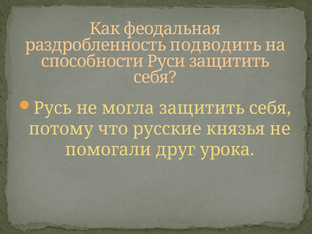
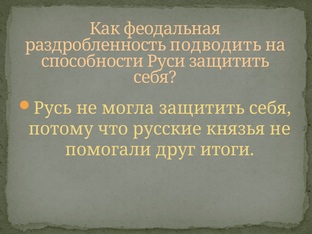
урока: урока -> итоги (227, 150)
